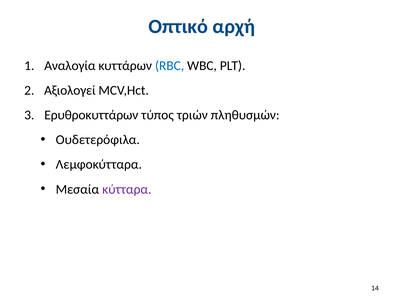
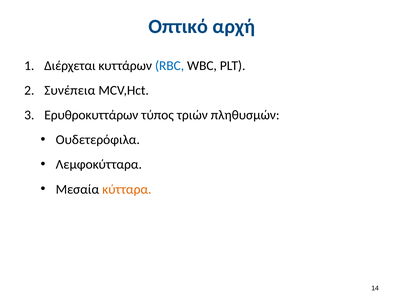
Αναλογία: Αναλογία -> Διέρχεται (70, 66)
Αξιολογεί: Αξιολογεί -> Συνέπεια (70, 90)
κύτταρα colour: purple -> orange (127, 189)
